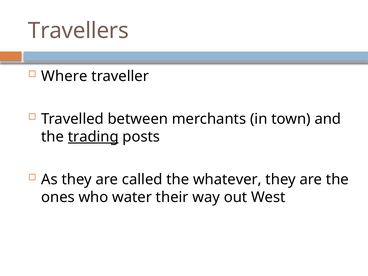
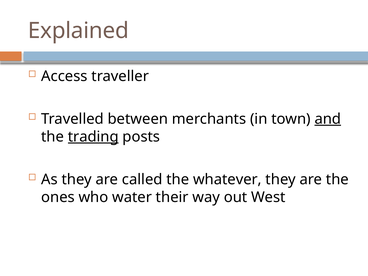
Travellers: Travellers -> Explained (78, 31)
Where: Where -> Access (64, 76)
and underline: none -> present (328, 119)
